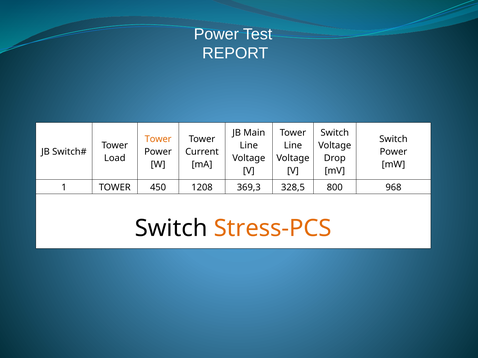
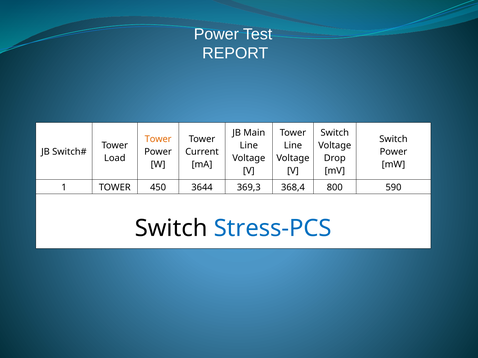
1208: 1208 -> 3644 (202, 188)
328,5: 328,5 -> 368,4 (293, 188)
968: 968 -> 590 (393, 188)
Stress-PCS colour: orange -> blue (273, 229)
